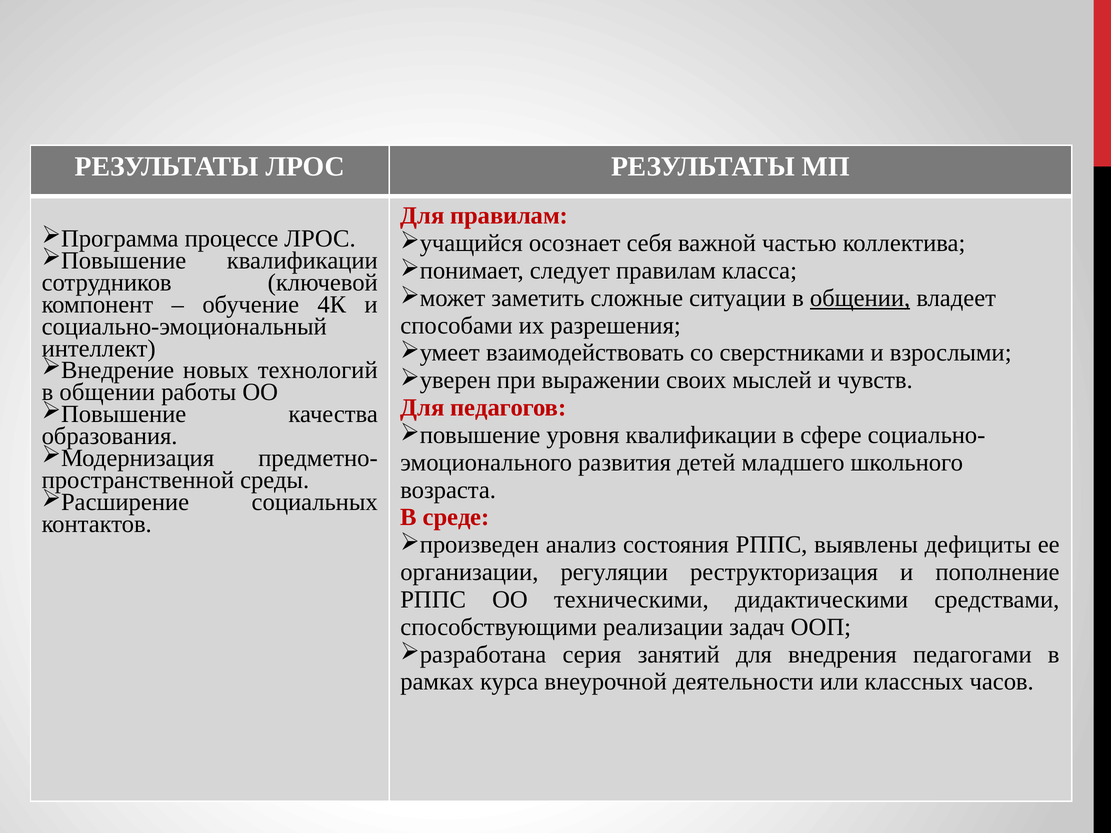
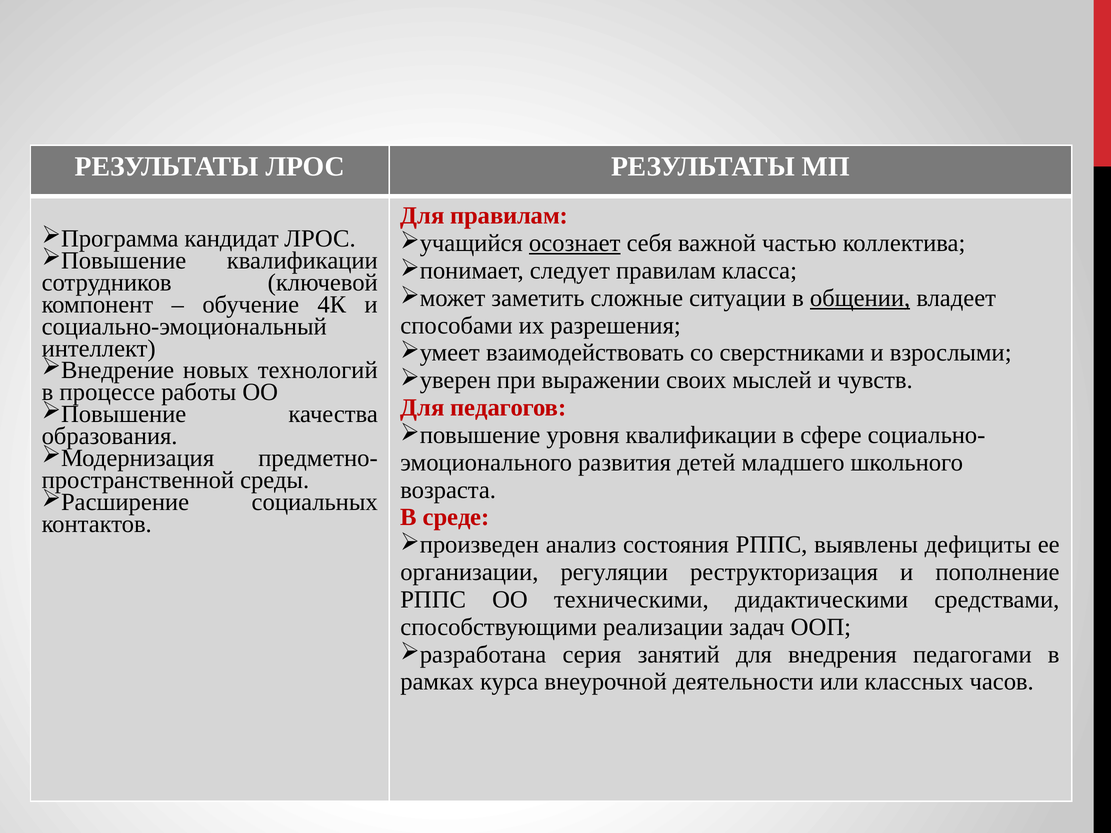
процессе: процессе -> кандидат (232, 239)
осознает underline: none -> present (575, 243)
общении: общении -> процессе (107, 392)
